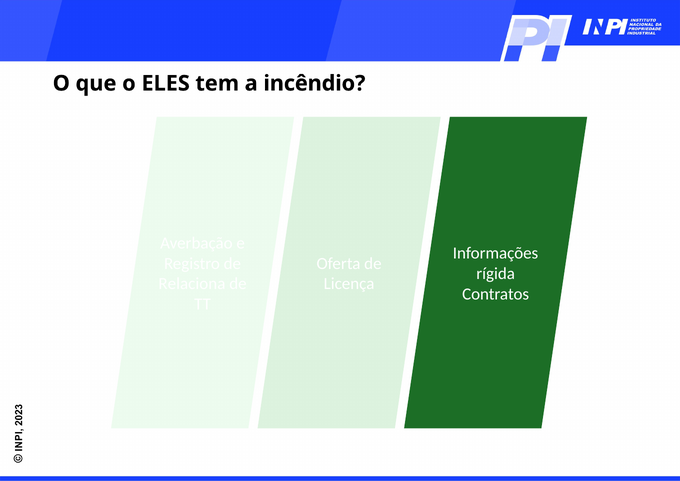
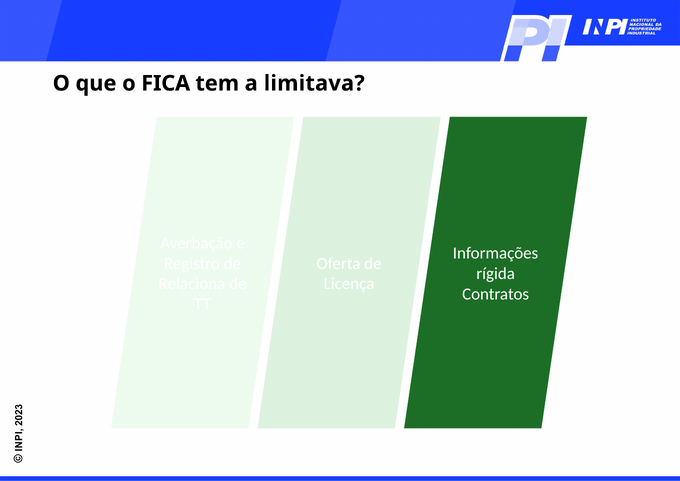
ELES: ELES -> FICA (166, 83)
incêndio: incêndio -> limitava (314, 83)
